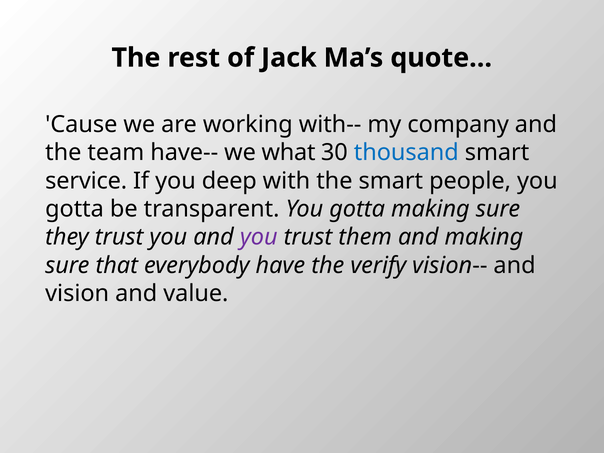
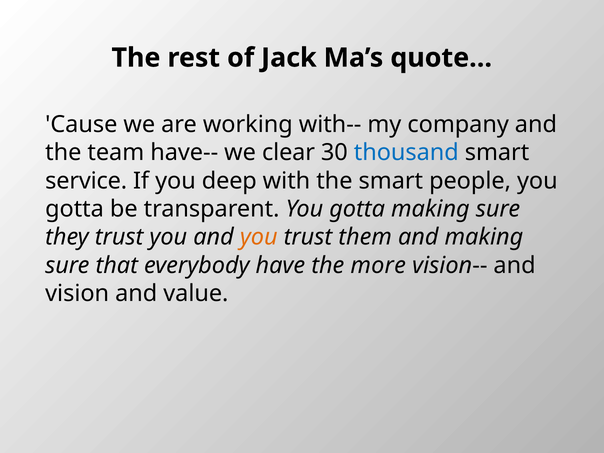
what: what -> clear (289, 153)
you colour: purple -> orange (259, 237)
verify: verify -> more (378, 265)
